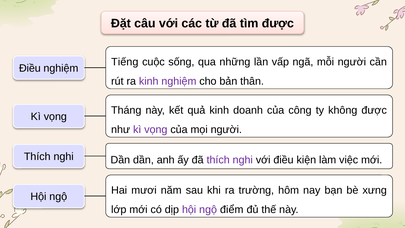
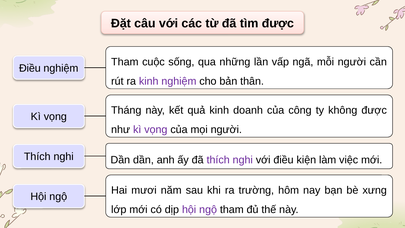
Tiếng: Tiếng -> Tham (125, 62)
dịp hội ngộ điểm: điểm -> tham (232, 209)
